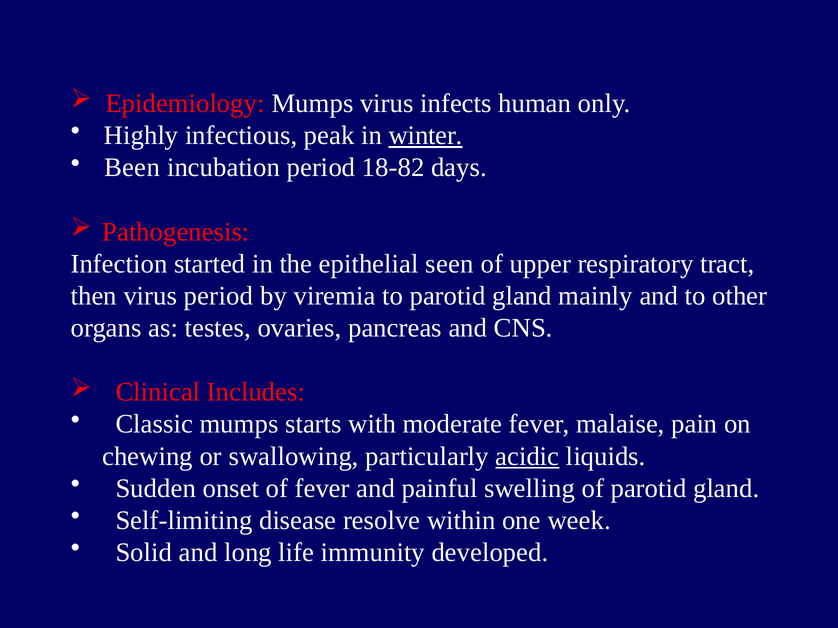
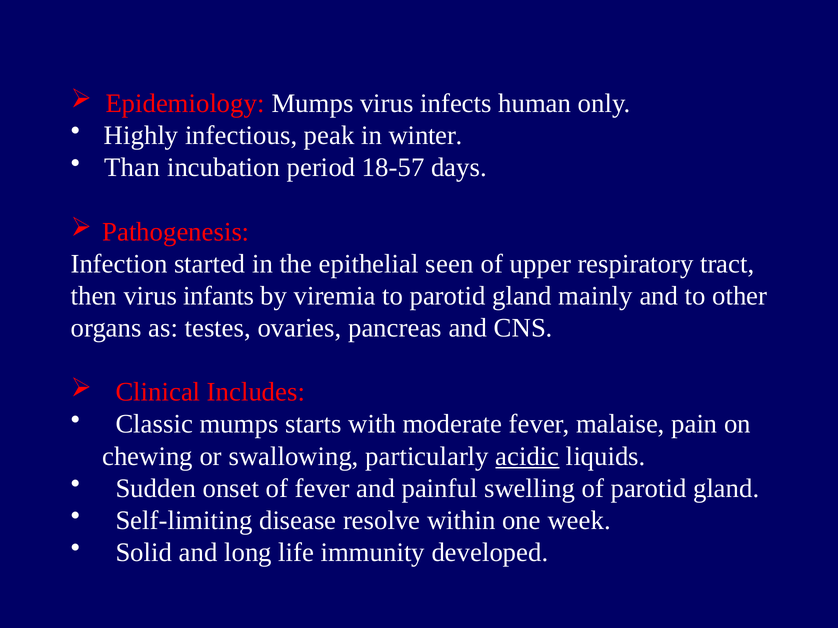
winter underline: present -> none (426, 136)
Been: Been -> Than (132, 168)
18-82: 18-82 -> 18-57 (393, 168)
virus period: period -> infants (219, 296)
